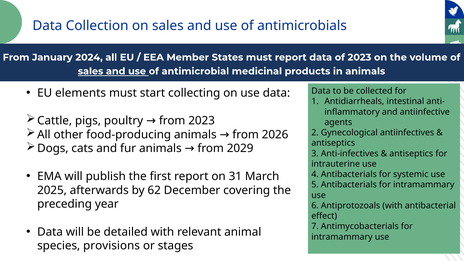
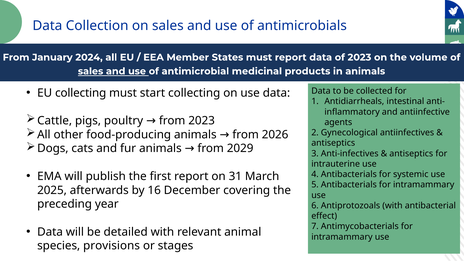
EU elements: elements -> collecting (81, 93)
62: 62 -> 16 (154, 191)
